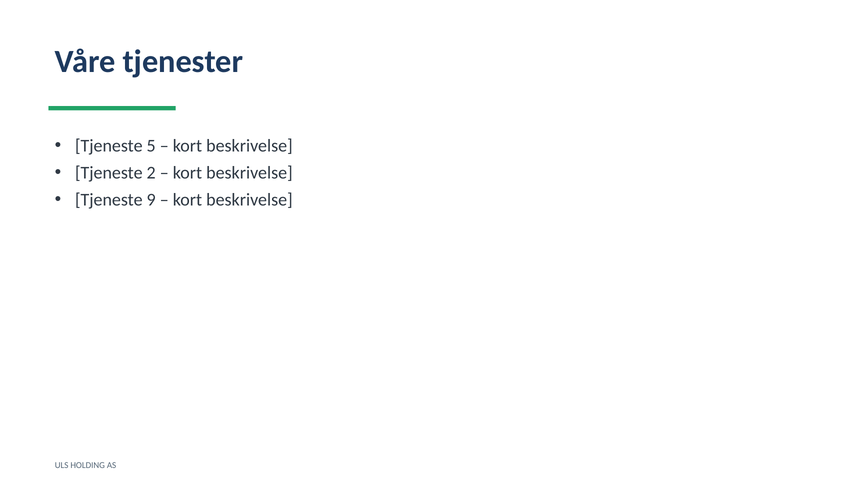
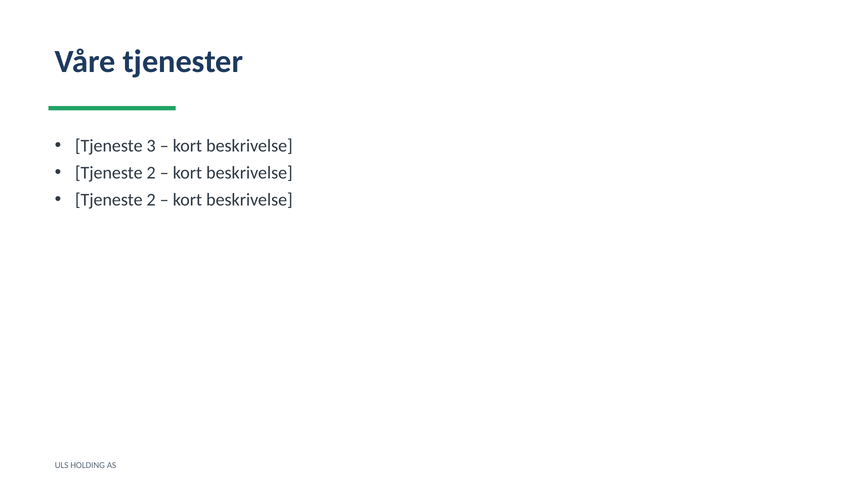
5: 5 -> 3 (151, 146)
9: 9 -> 2 (151, 200)
